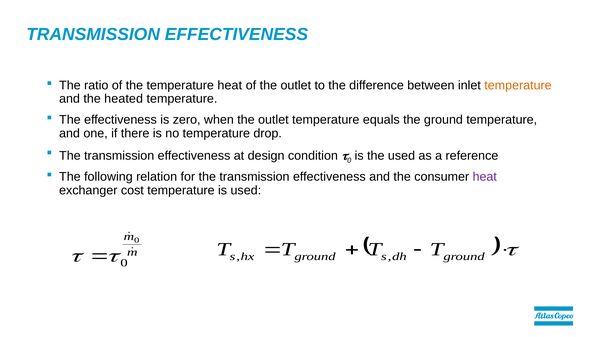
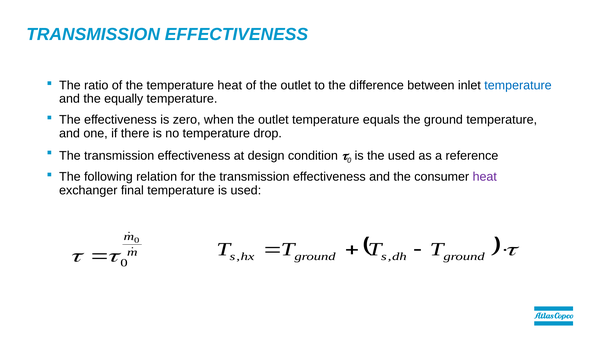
temperature colour: orange -> blue (518, 85)
heated: heated -> equally (124, 99)
cost: cost -> final (132, 190)
